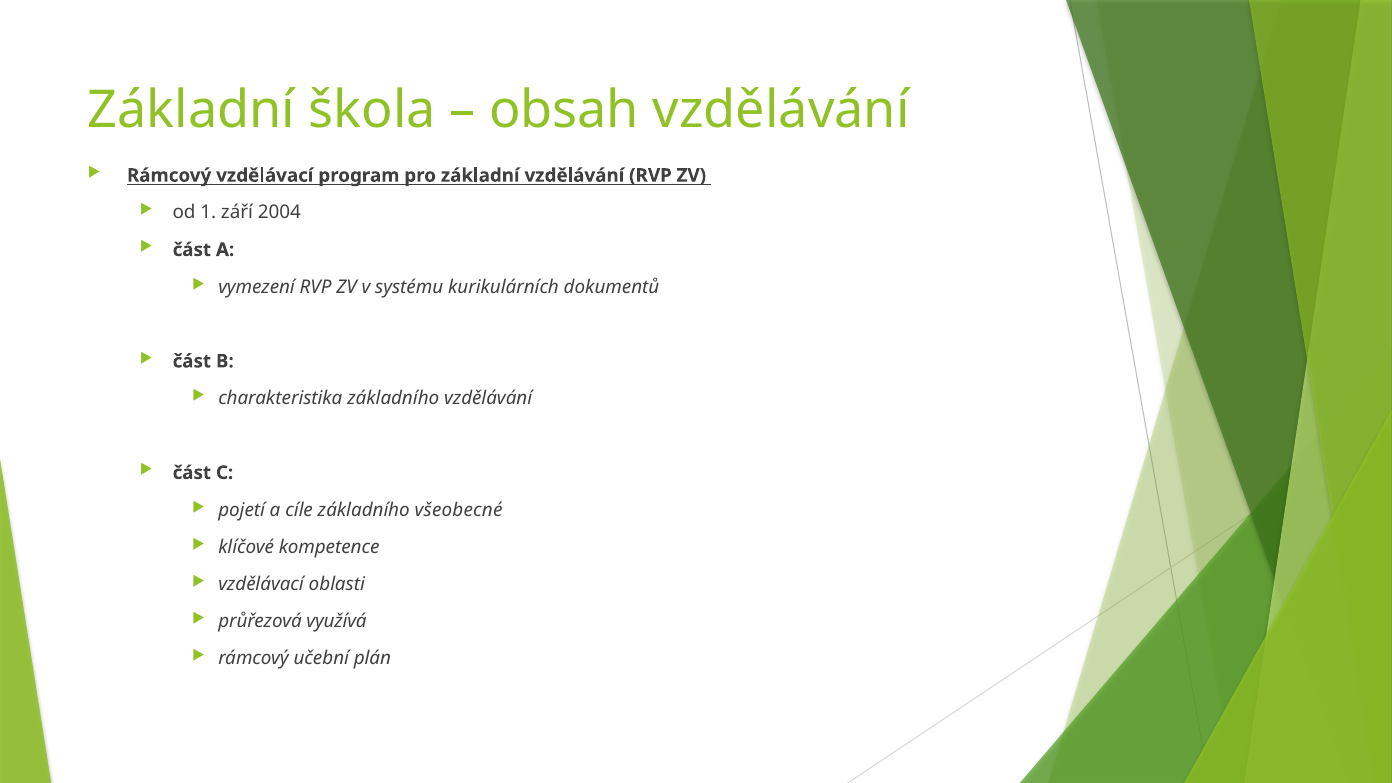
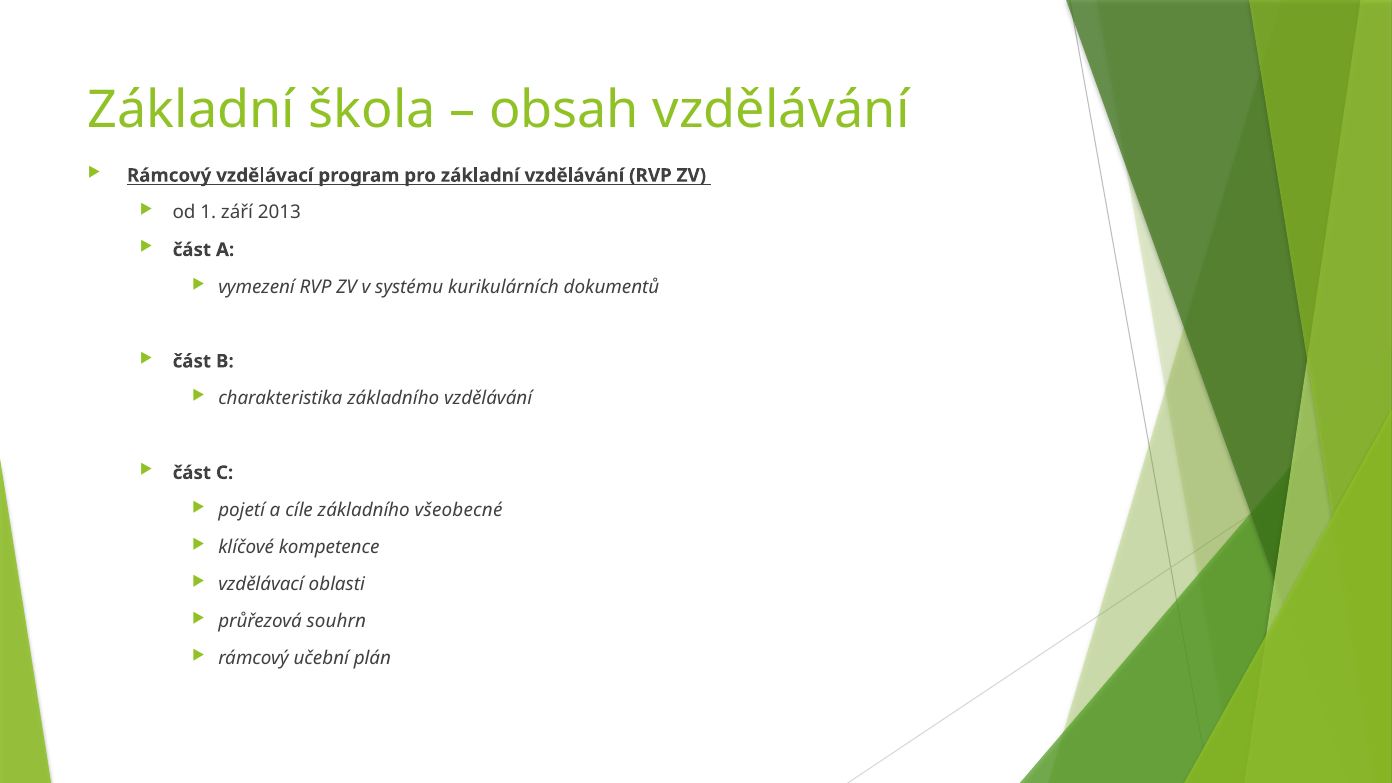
2004: 2004 -> 2013 (279, 213)
využívá: využívá -> souhrn (336, 621)
